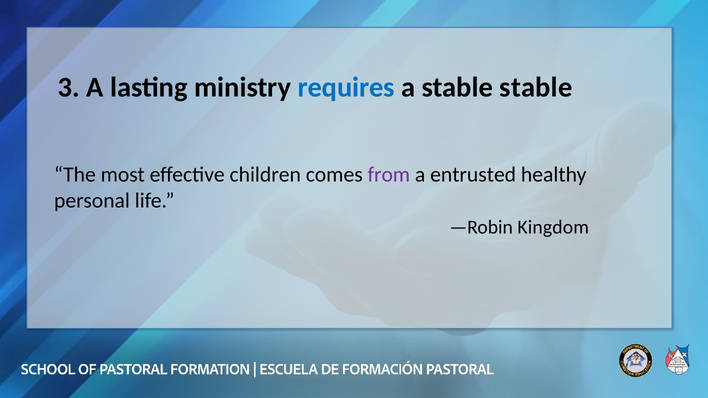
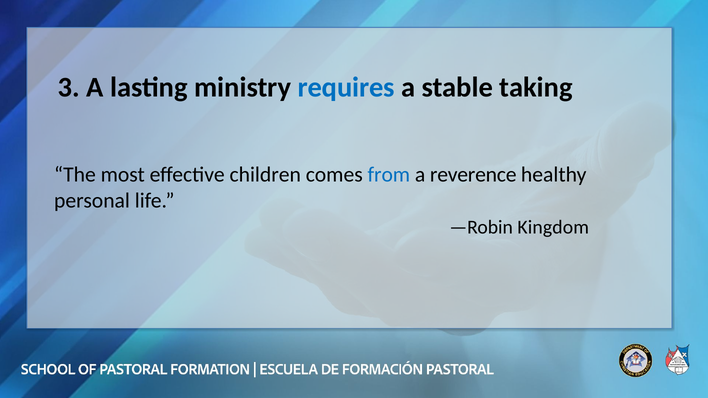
stable stable: stable -> taking (536, 88)
from colour: purple -> blue (389, 175)
entrusted: entrusted -> reverence (473, 175)
